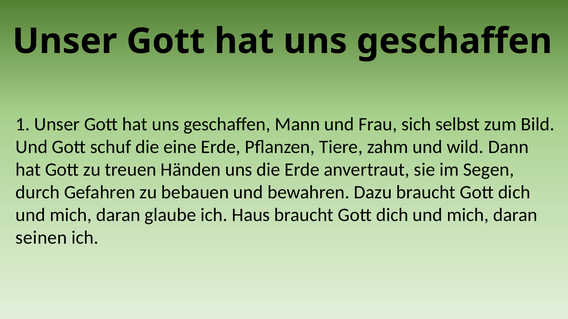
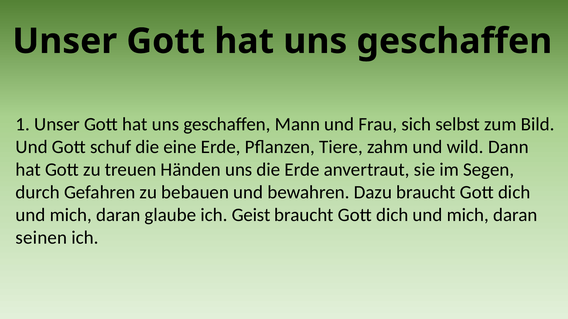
Haus: Haus -> Geist (251, 215)
